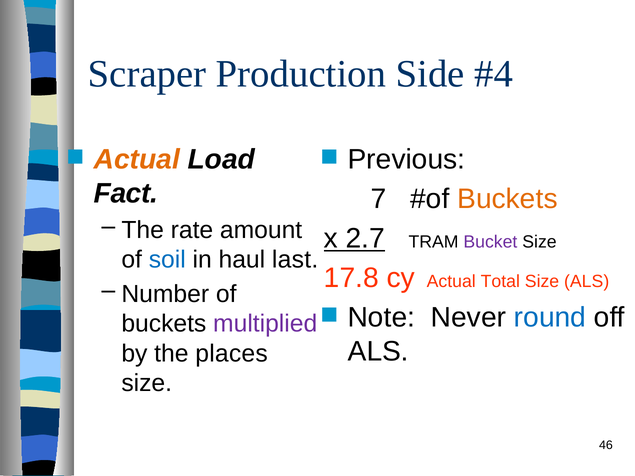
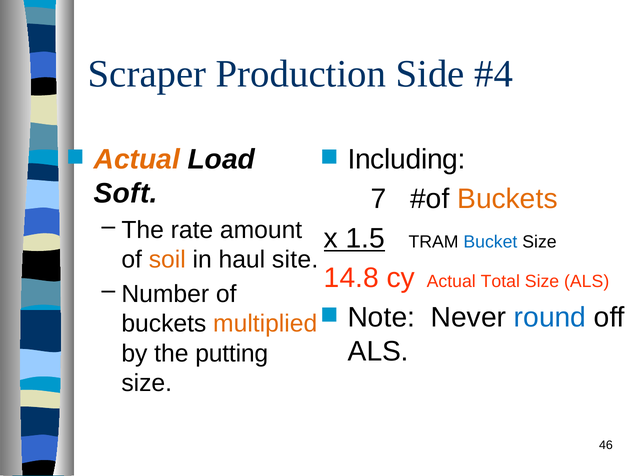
Previous: Previous -> Including (407, 160)
Fact: Fact -> Soft (126, 194)
2.7: 2.7 -> 1.5 (365, 239)
Bucket colour: purple -> blue (490, 242)
soil colour: blue -> orange (167, 260)
last: last -> site (295, 260)
17.8: 17.8 -> 14.8 (351, 278)
multiplied colour: purple -> orange (265, 324)
places: places -> putting (232, 354)
